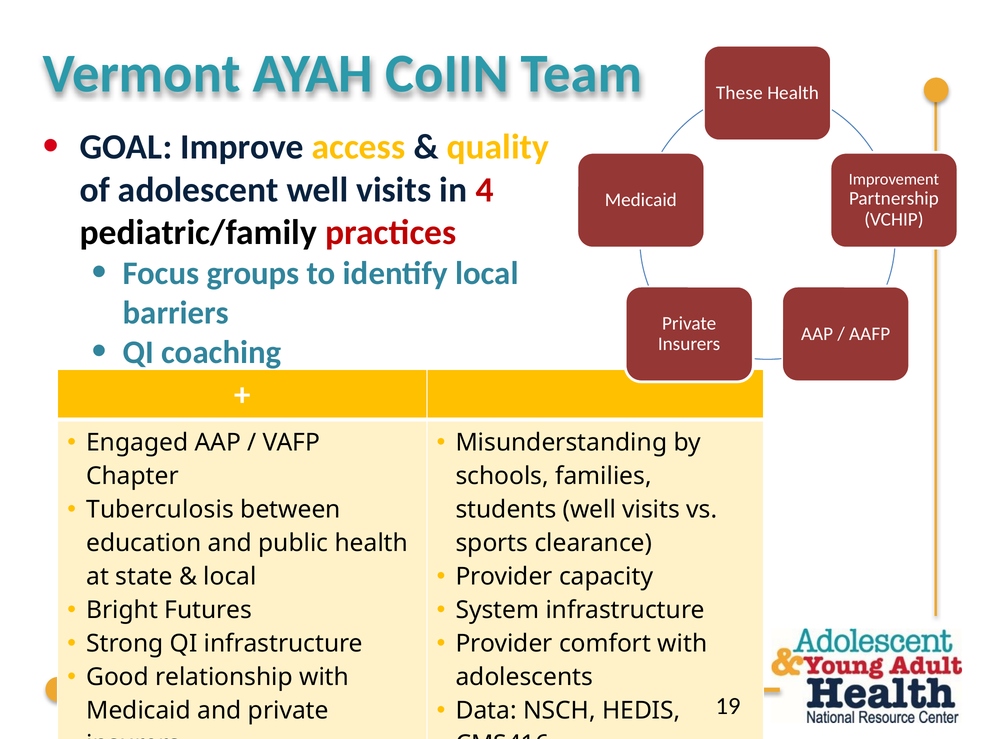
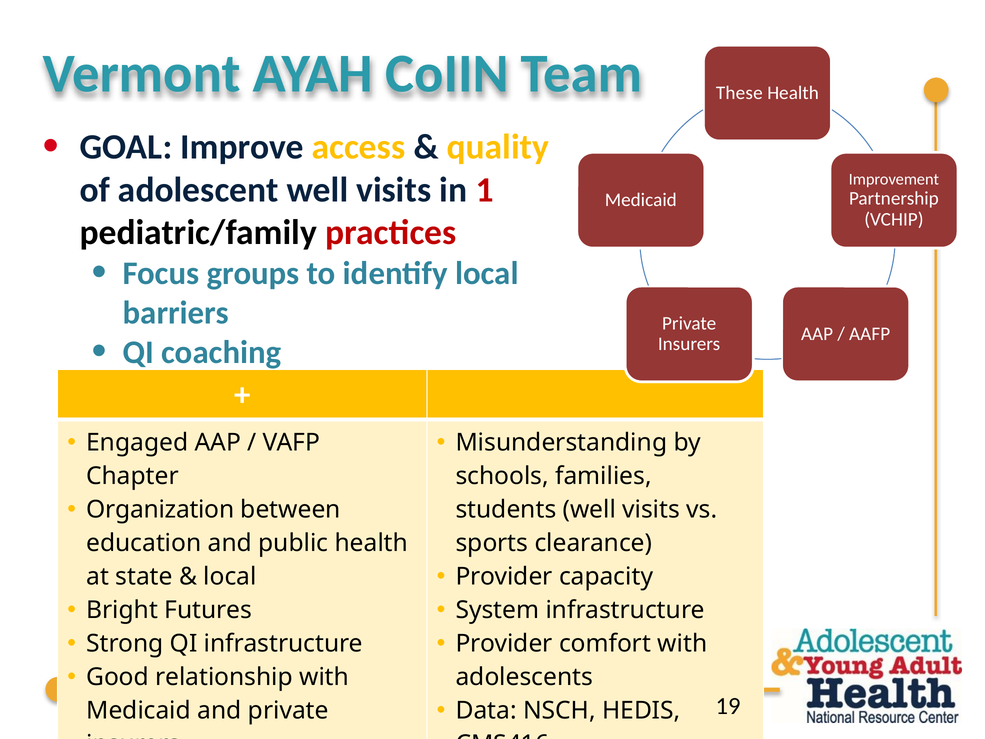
4: 4 -> 1 (485, 190)
Tuberculosis: Tuberculosis -> Organization (160, 509)
